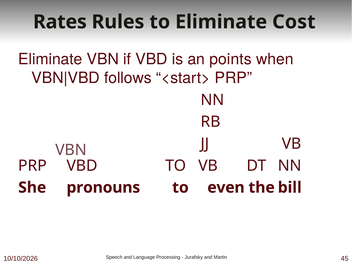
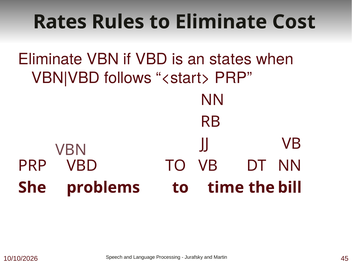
points: points -> states (230, 59)
pronouns: pronouns -> problems (103, 188)
even: even -> time (226, 188)
